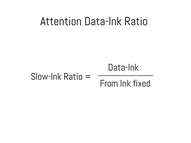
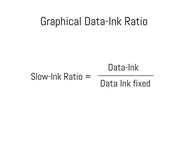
Attention: Attention -> Graphical (61, 21)
From: From -> Data (109, 84)
